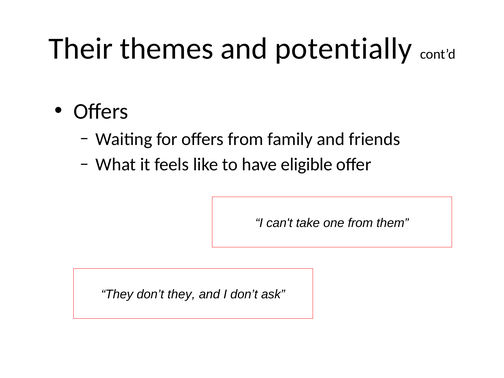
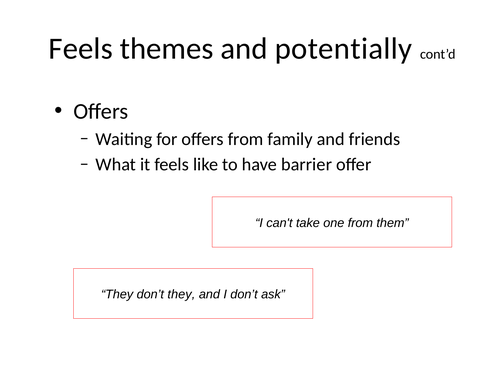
Their: Their -> Feels (81, 49)
eligible: eligible -> barrier (307, 165)
